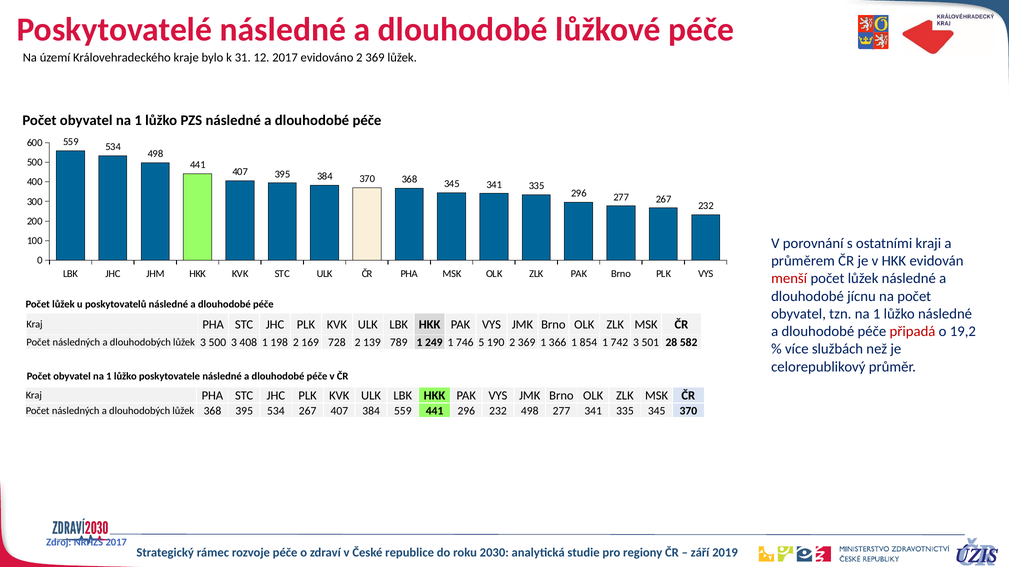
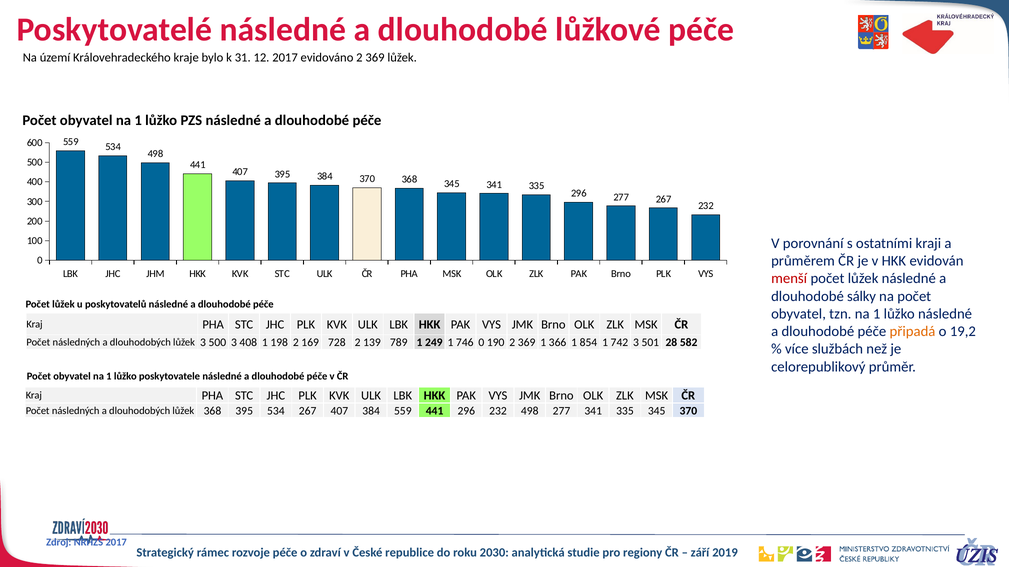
jícnu: jícnu -> sálky (862, 296)
připadá colour: red -> orange (913, 332)
746 5: 5 -> 0 (481, 343)
